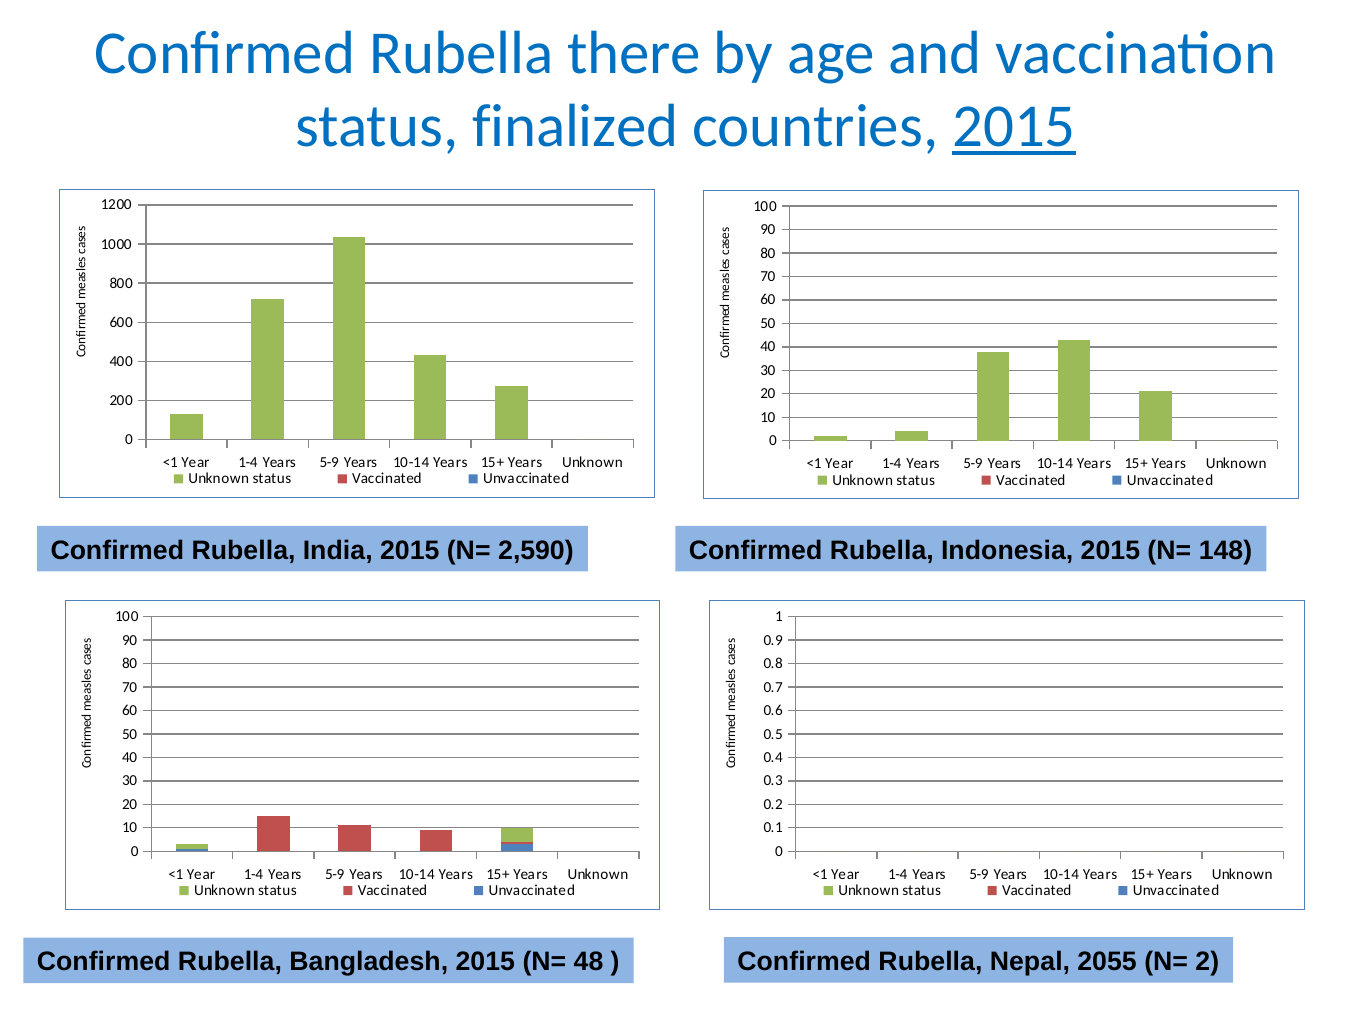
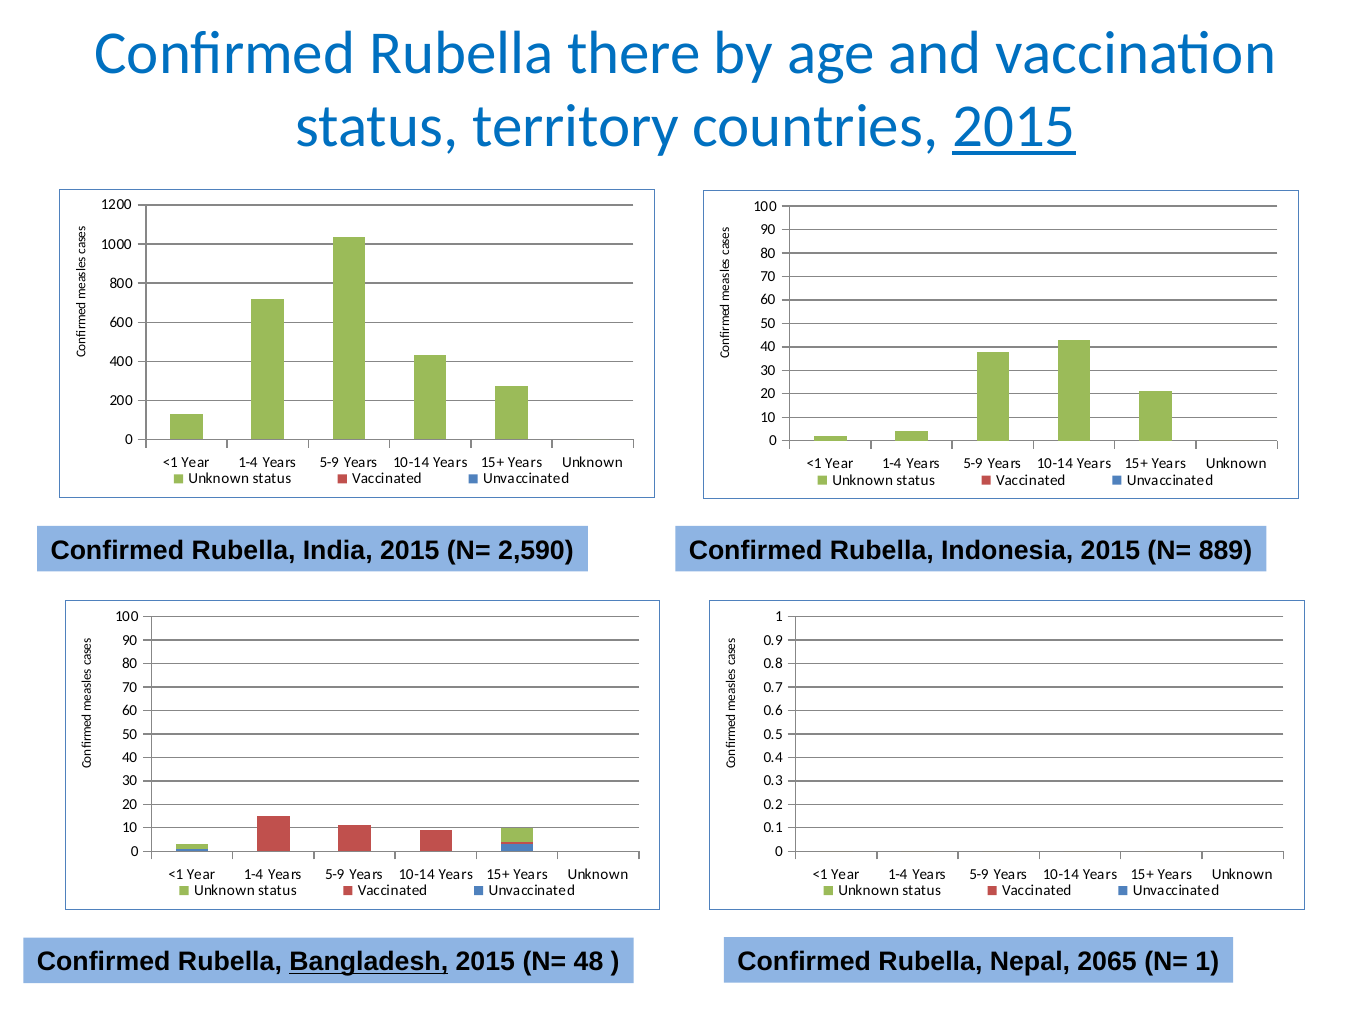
finalized: finalized -> territory (575, 127)
148: 148 -> 889 (1226, 551)
Bangladesh underline: none -> present (369, 962)
2055: 2055 -> 2065 (1107, 962)
N= 2: 2 -> 1 (1207, 962)
